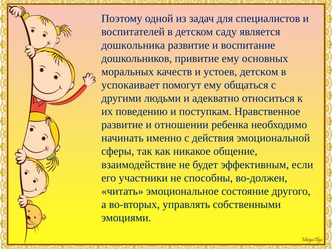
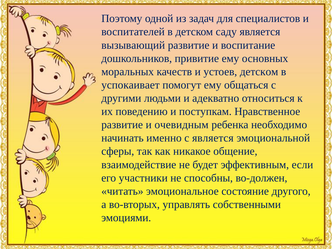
дошкольника: дошкольника -> вызывающий (133, 45)
отношении: отношении -> очевидным (182, 125)
с действия: действия -> является (213, 138)
